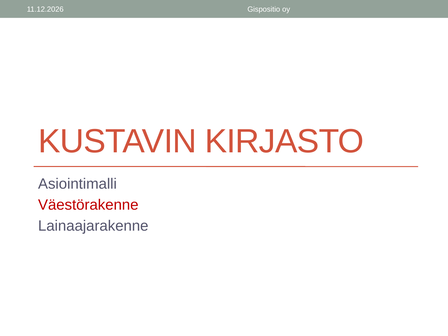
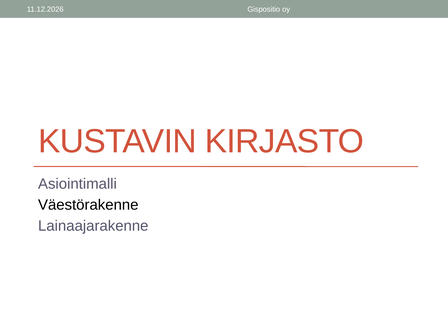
Väestörakenne colour: red -> black (88, 205)
